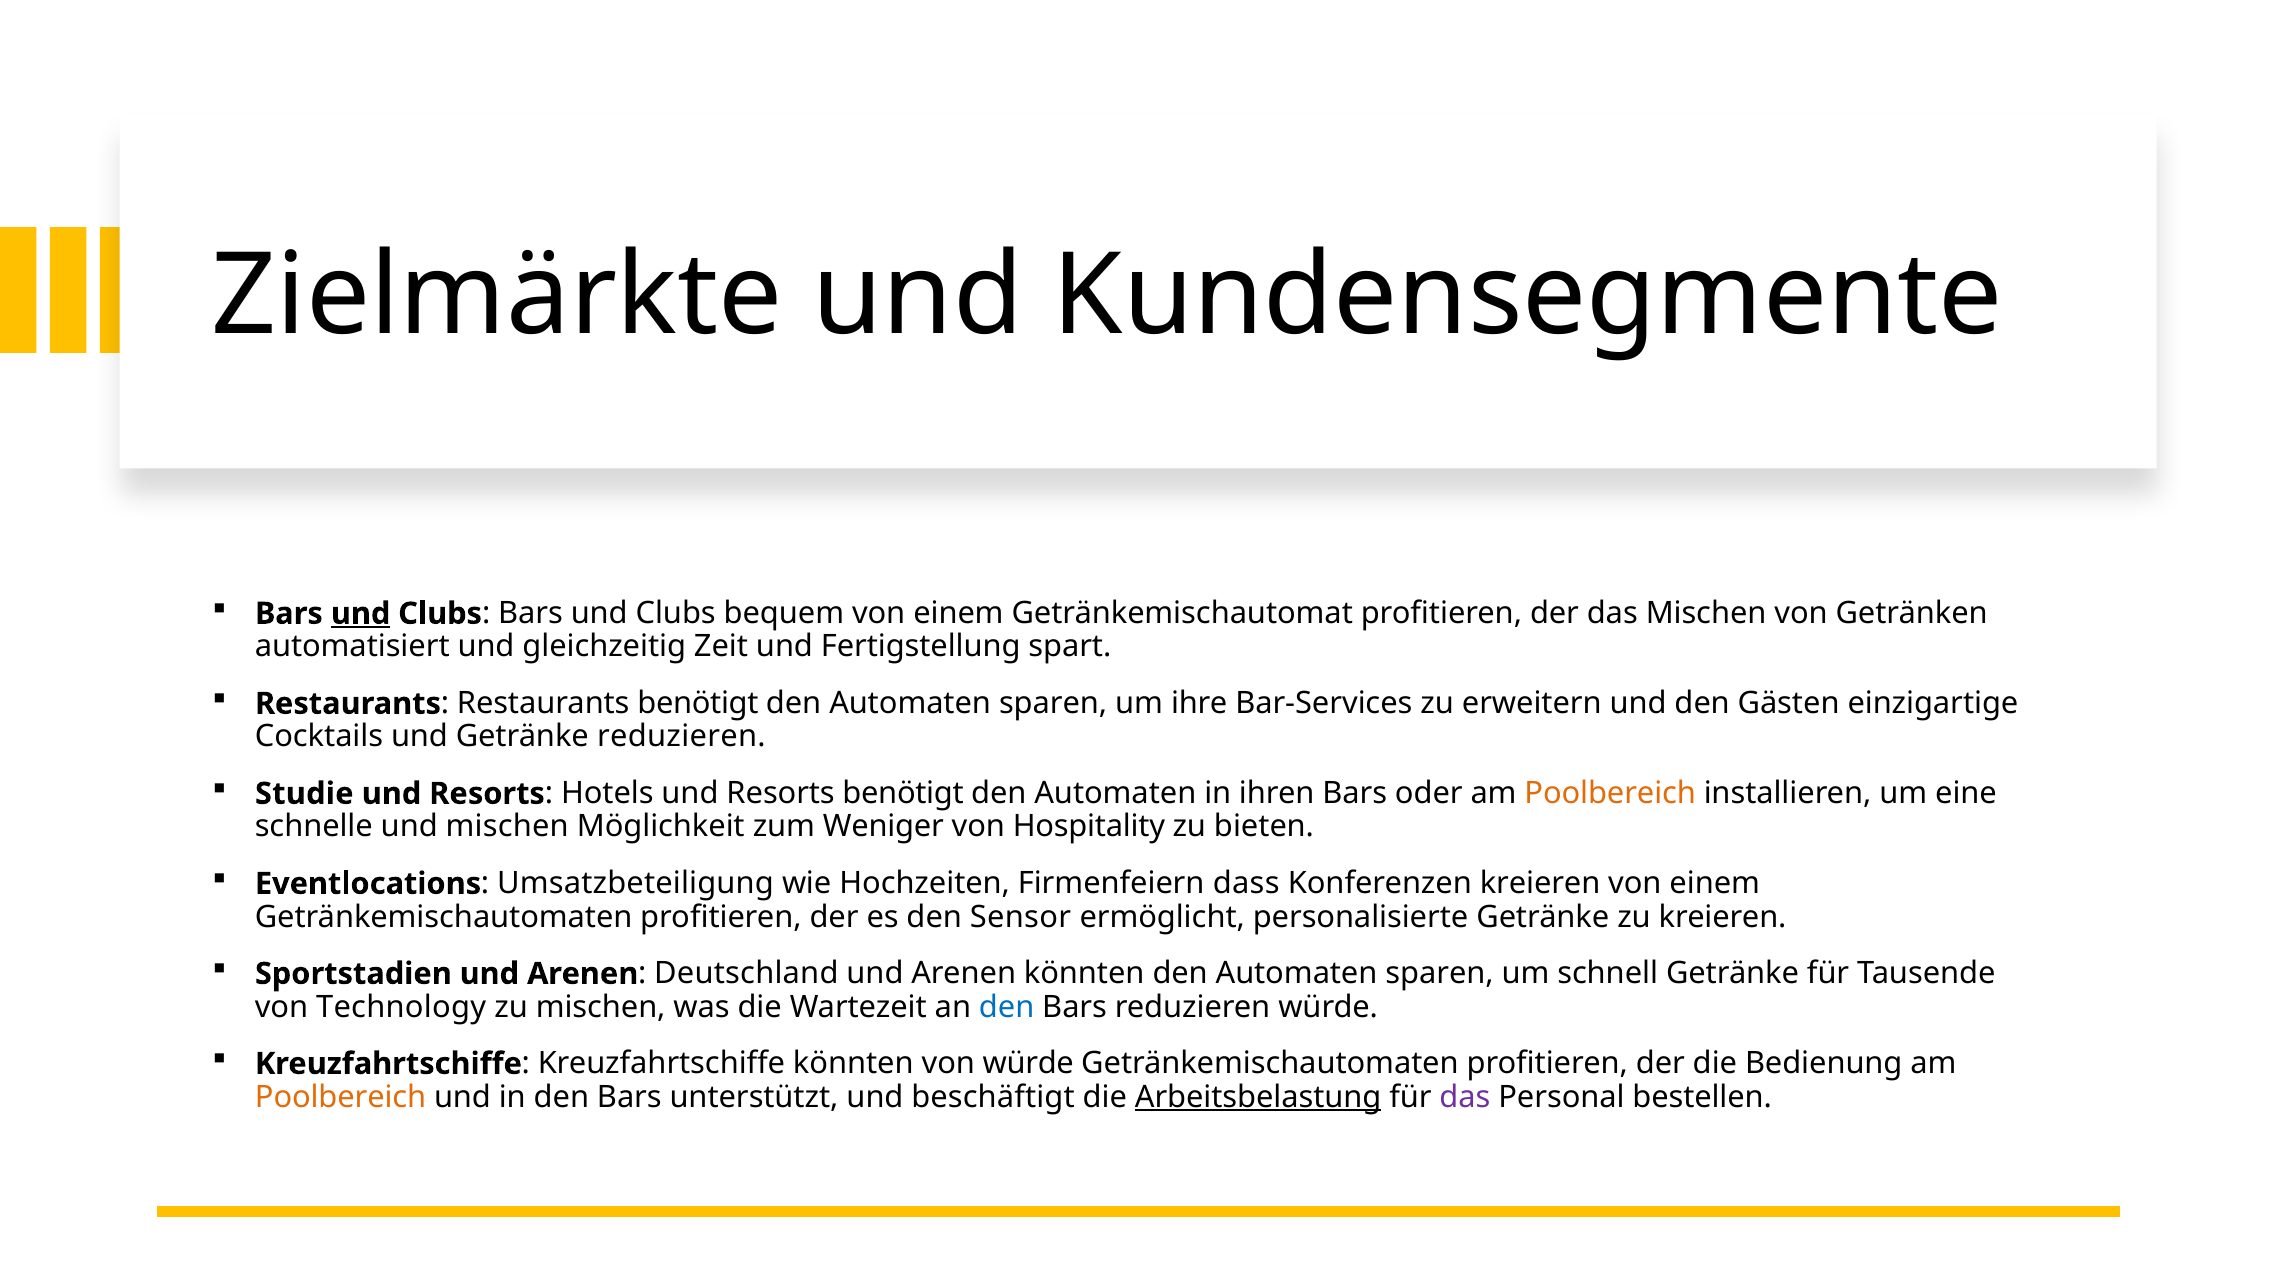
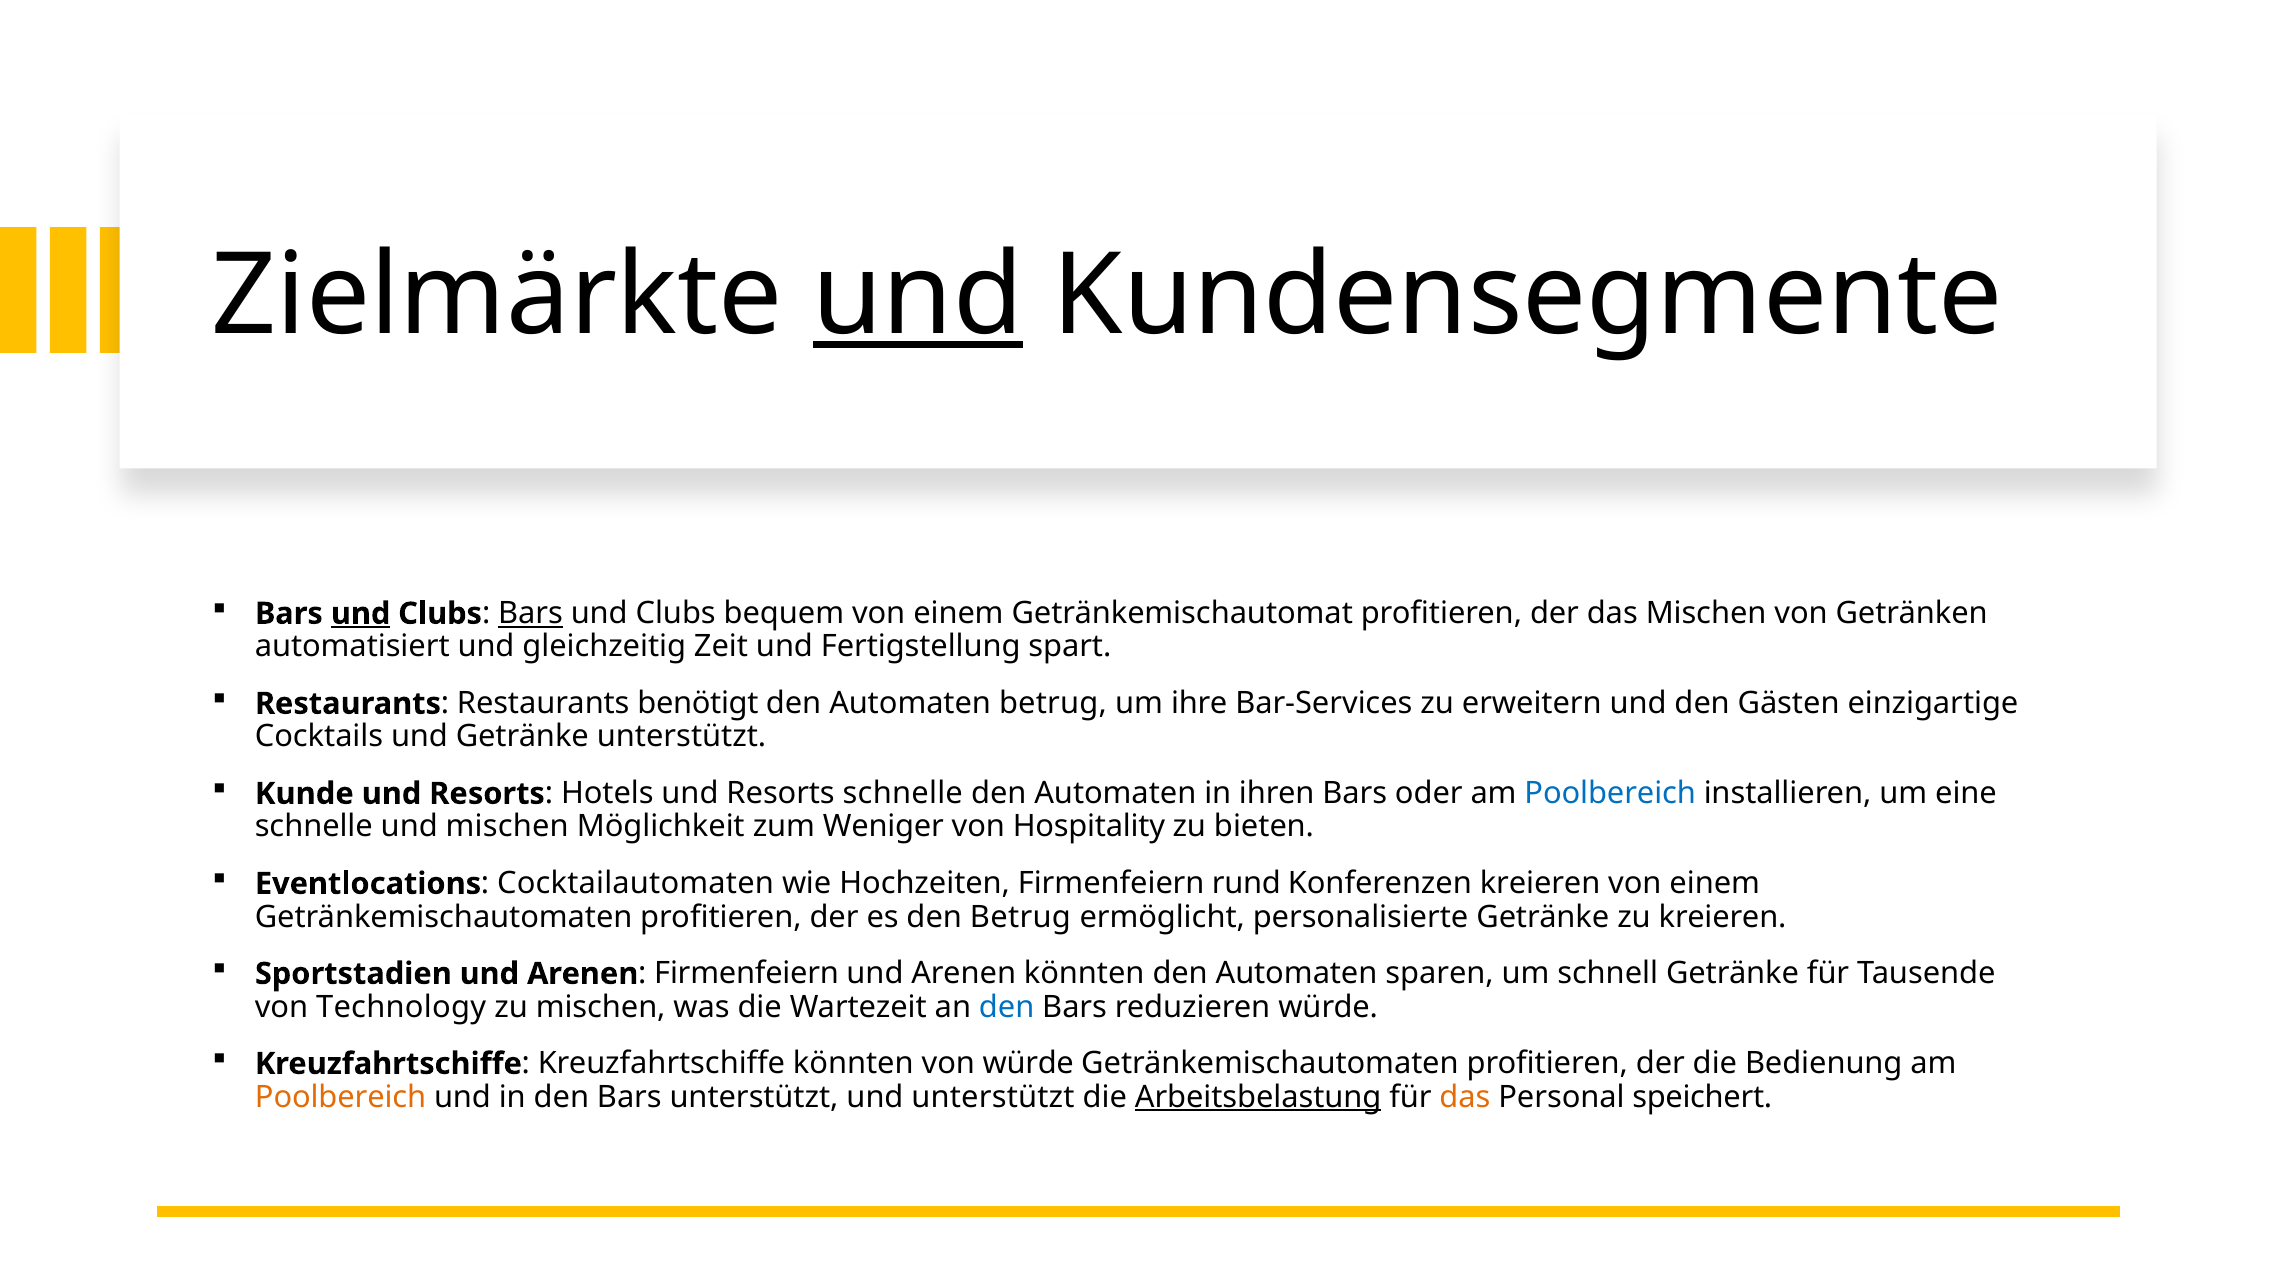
und underline: none -> present (918, 296)
Bars underline: none -> present (531, 613)
sparen: sparen -> betrug (1053, 704)
Getränke reduzieren: reduzieren -> unterstützt (682, 737)
Studie: Studie -> Kunde (304, 794)
Resorts benötigt: benötigt -> schnelle (903, 794)
Poolbereich colour: orange -> blue (1610, 794)
Umsatzbeteiligung: Umsatzbeteiligung -> Cocktailautomaten (636, 884)
dass: dass -> rund (1246, 884)
den Sensor: Sensor -> Betrug (1020, 917)
Arenen Deutschland: Deutschland -> Firmenfeiern (747, 974)
und beschäftigt: beschäftigt -> unterstützt (993, 1097)
das colour: purple -> orange (1465, 1097)
bestellen: bestellen -> speichert (1702, 1097)
